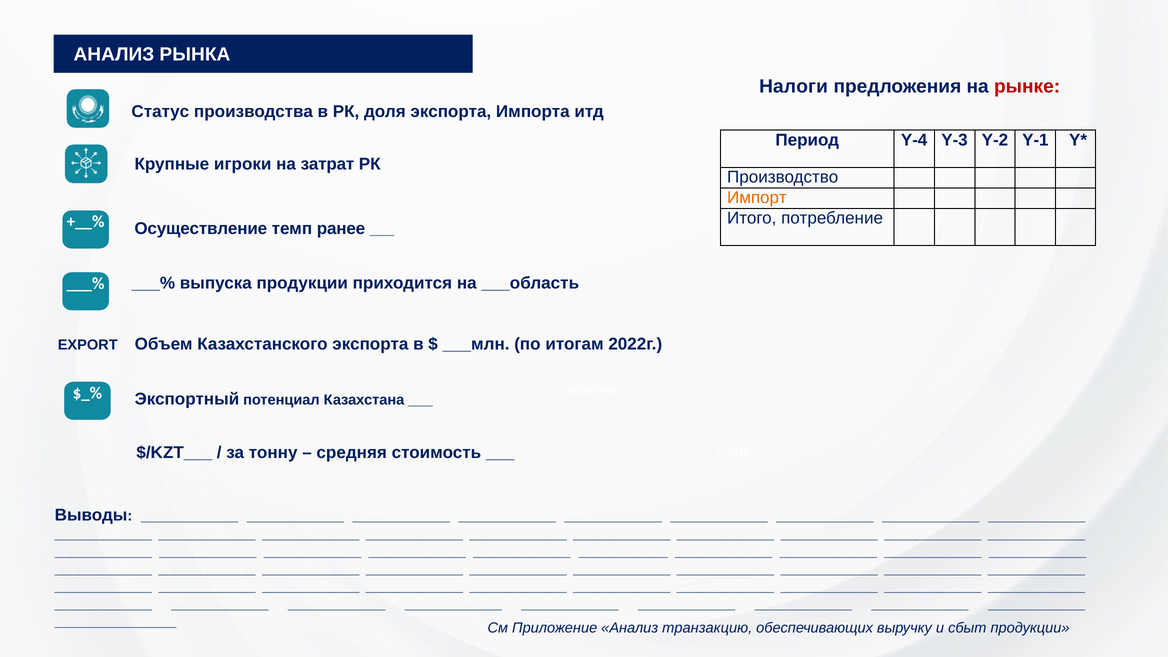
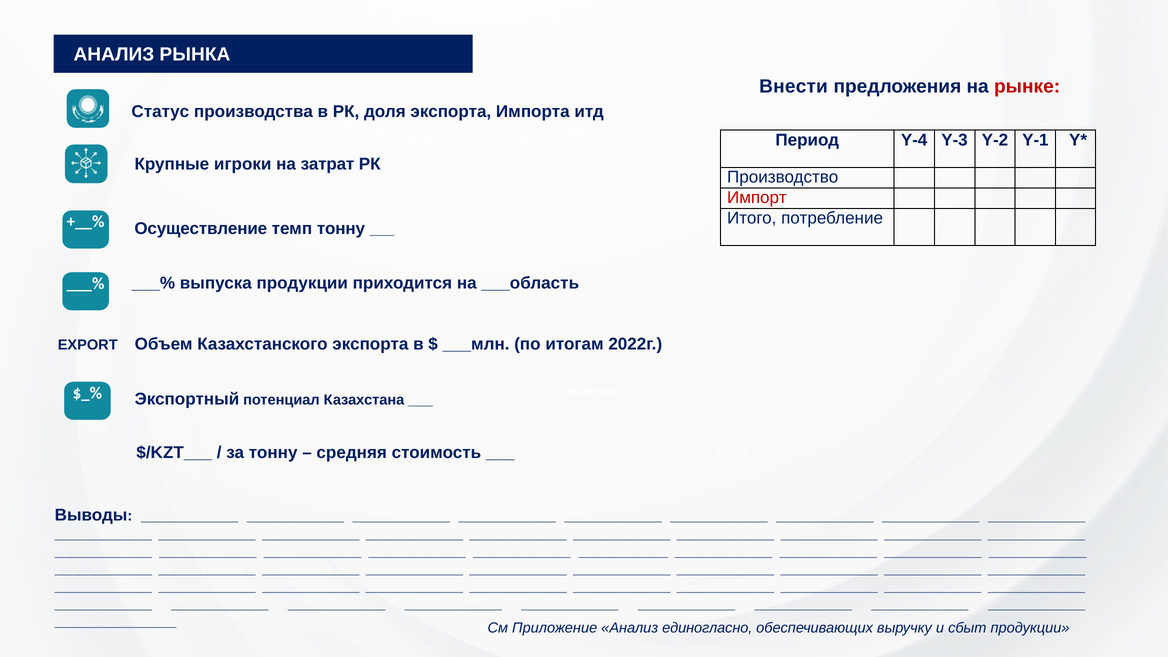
Налоги: Налоги -> Внести (794, 86)
Импорт colour: orange -> red (757, 198)
темп ранее: ранее -> тонну (341, 228)
транзакцию: транзакцию -> единогласно (707, 628)
